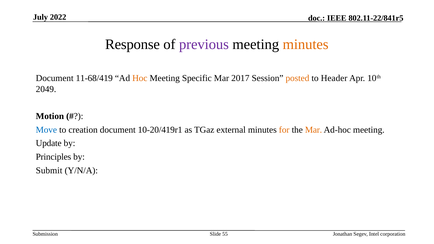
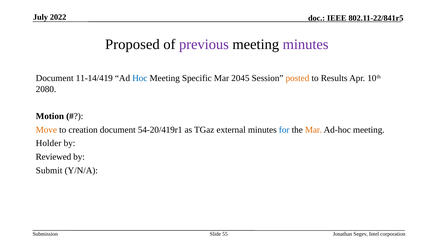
Response: Response -> Proposed (132, 44)
minutes colour: orange -> purple (306, 44)
11-68/419: 11-68/419 -> 11-14/419 (94, 78)
Hoc colour: orange -> blue (140, 78)
2017: 2017 -> 2045 (240, 78)
Header: Header -> Results (334, 78)
2049: 2049 -> 2080 (46, 89)
Move colour: blue -> orange (46, 130)
10-20/419r1: 10-20/419r1 -> 54-20/419r1 (160, 130)
for colour: orange -> blue (284, 130)
Update: Update -> Holder (49, 143)
Principles: Principles -> Reviewed (53, 157)
